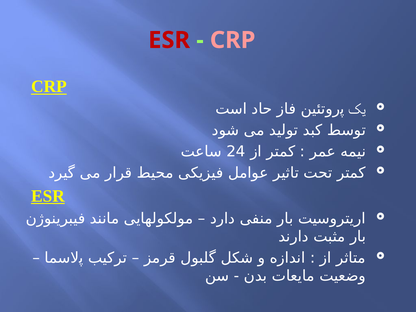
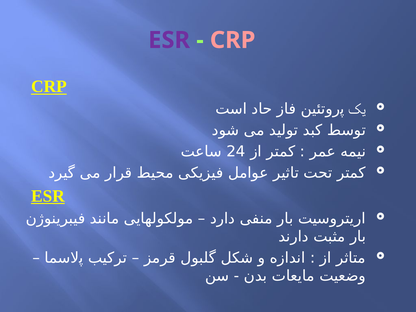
ESR colour: red -> purple (169, 40)
